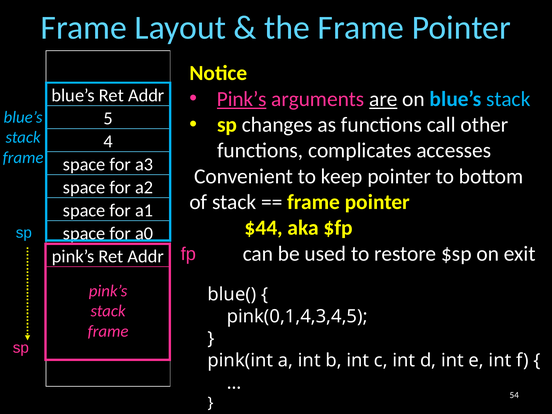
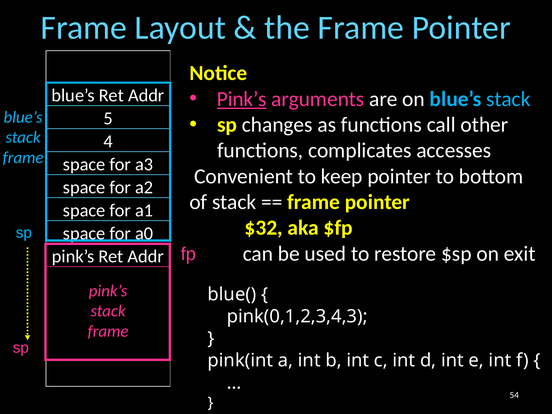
are underline: present -> none (383, 99)
$44: $44 -> $32 (264, 228)
pink(0,1,4,3,4,5: pink(0,1,4,3,4,5 -> pink(0,1,2,3,4,3 (297, 316)
